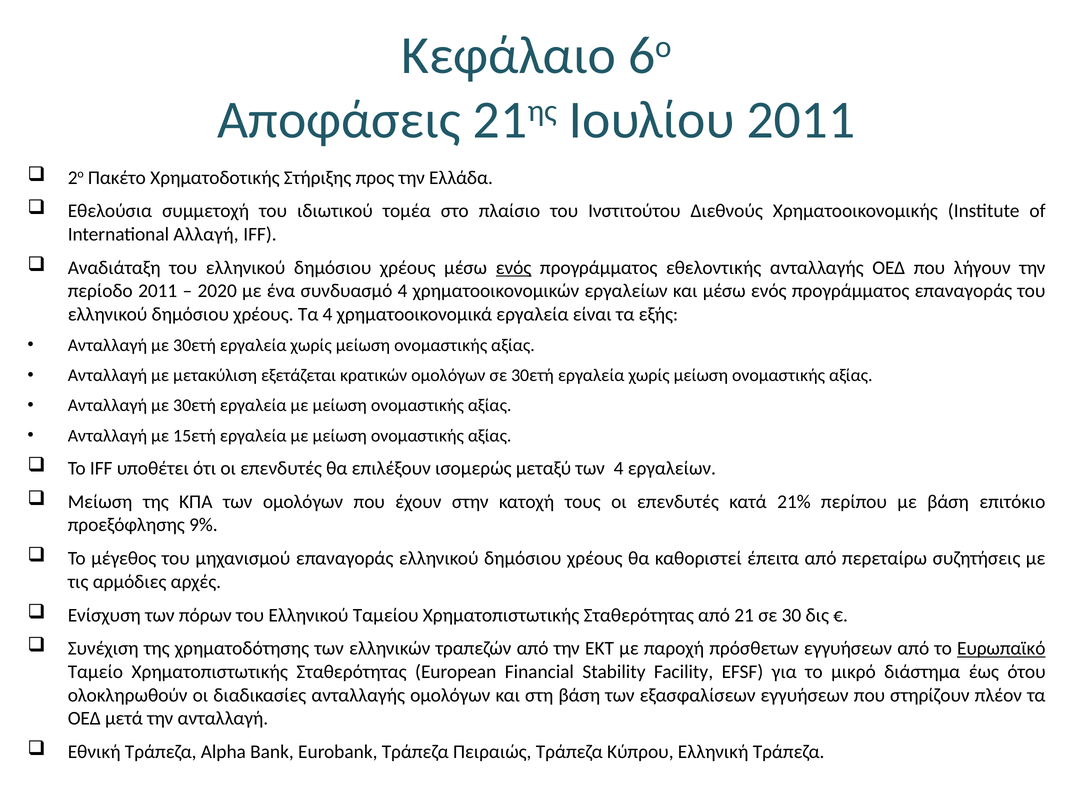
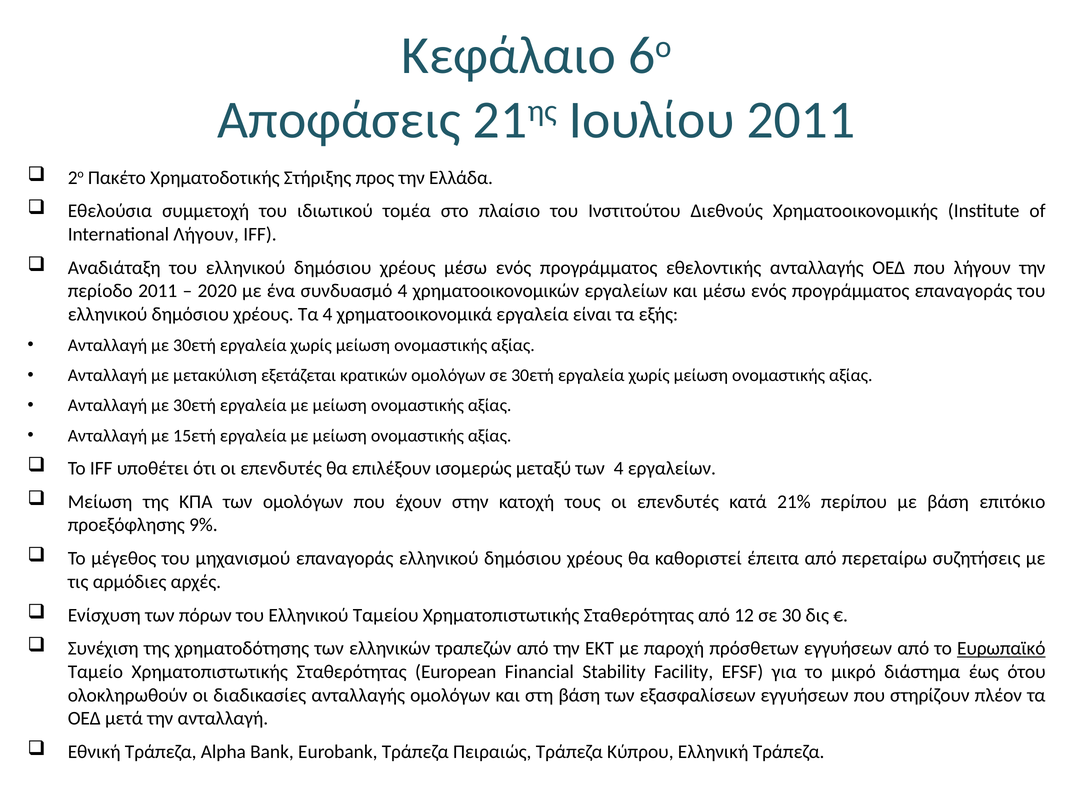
International Αλλαγή: Αλλαγή -> Λήγουν (206, 234)
ενός underline: present -> none (514, 268)
21: 21 -> 12 (744, 615)
